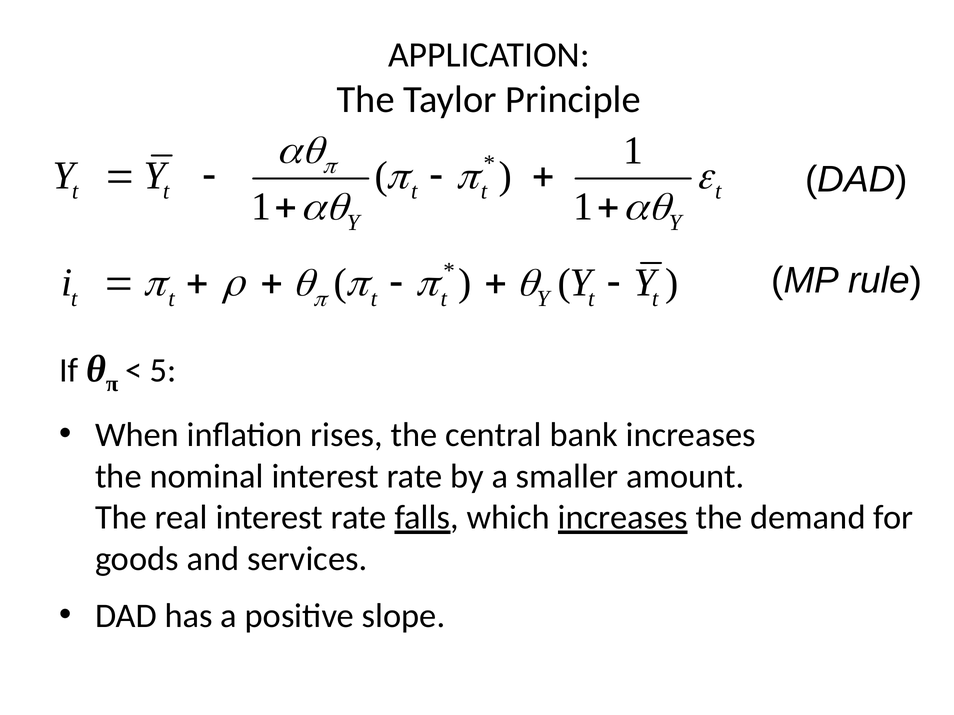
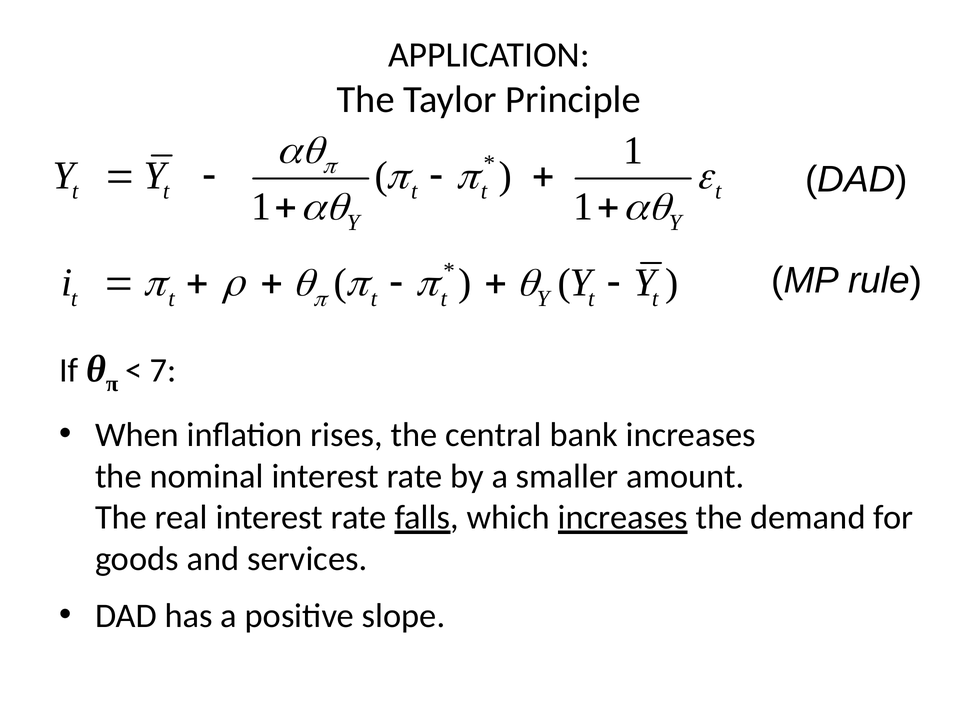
5: 5 -> 7 (163, 371)
